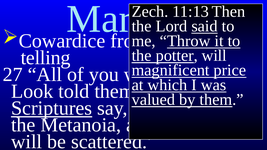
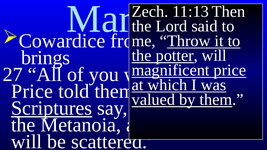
said underline: present -> none (205, 26)
telling: telling -> brings (46, 58)
Look: Look -> Price (32, 91)
